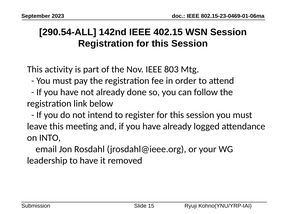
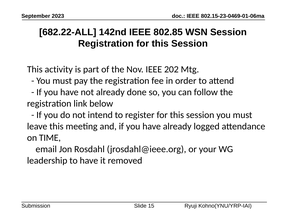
290.54-ALL: 290.54-ALL -> 682.22-ALL (68, 32)
402.15: 402.15 -> 802.85 (168, 32)
803: 803 -> 202 (171, 69)
INTO: INTO -> TIME (50, 138)
